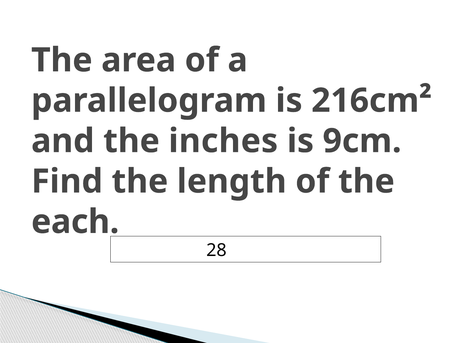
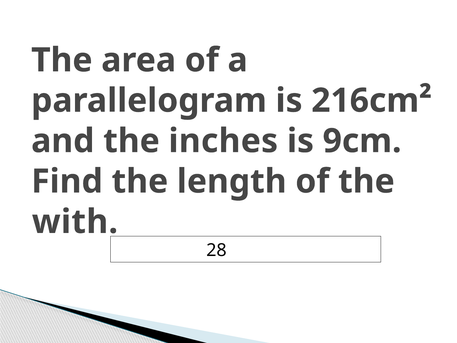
each: each -> with (75, 222)
